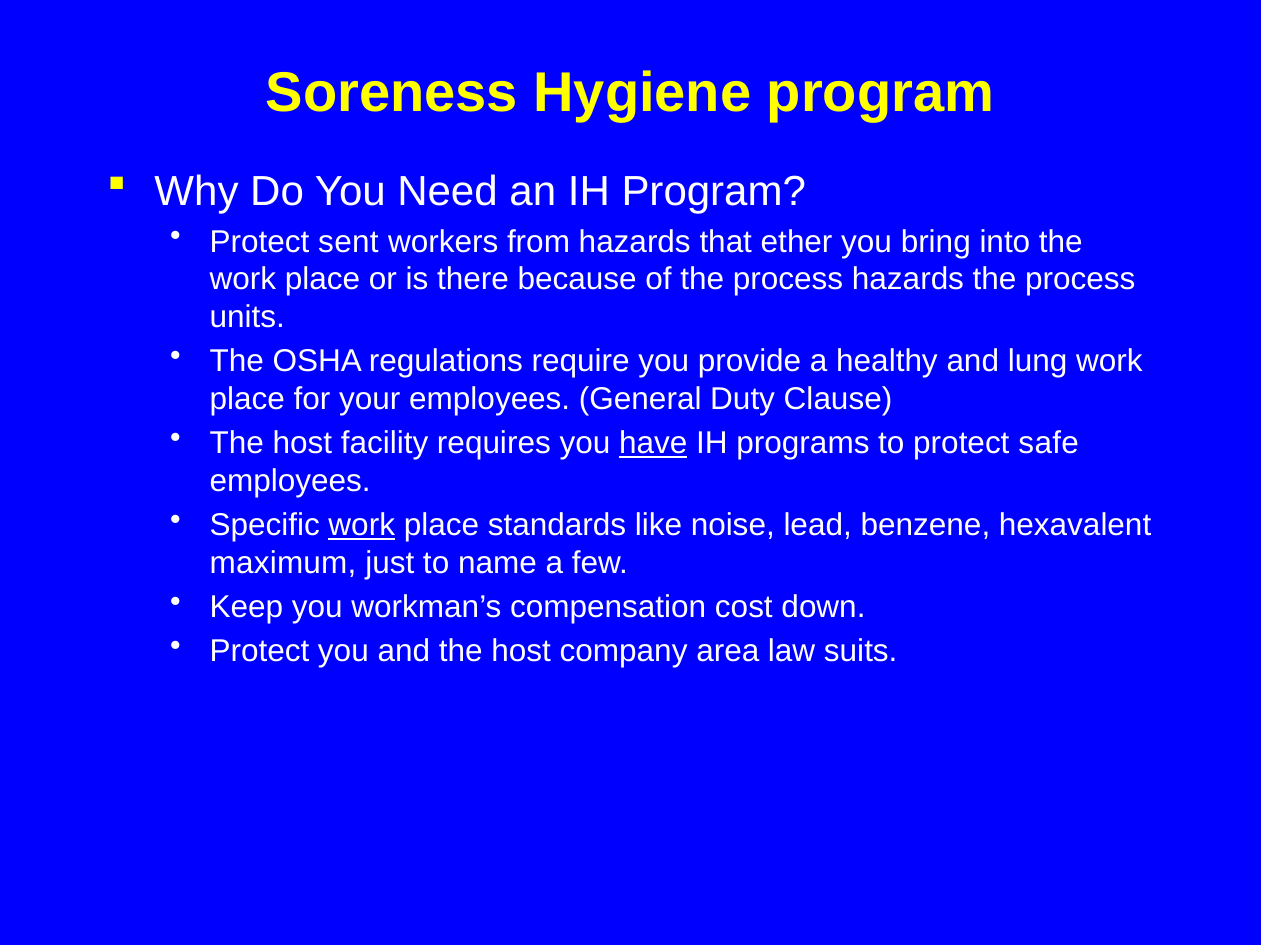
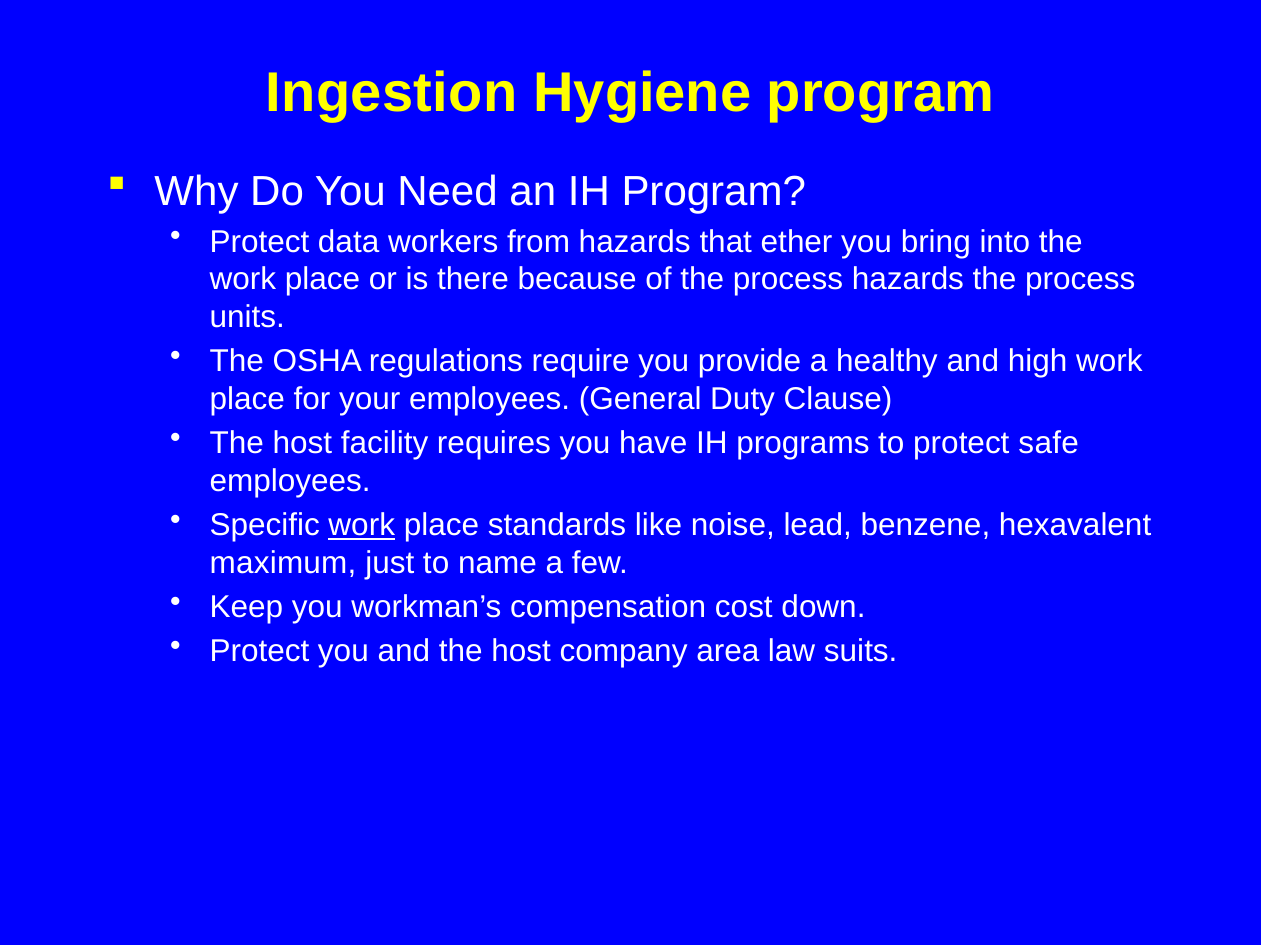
Soreness: Soreness -> Ingestion (392, 93)
sent: sent -> data (349, 242)
lung: lung -> high (1038, 362)
have underline: present -> none (653, 444)
